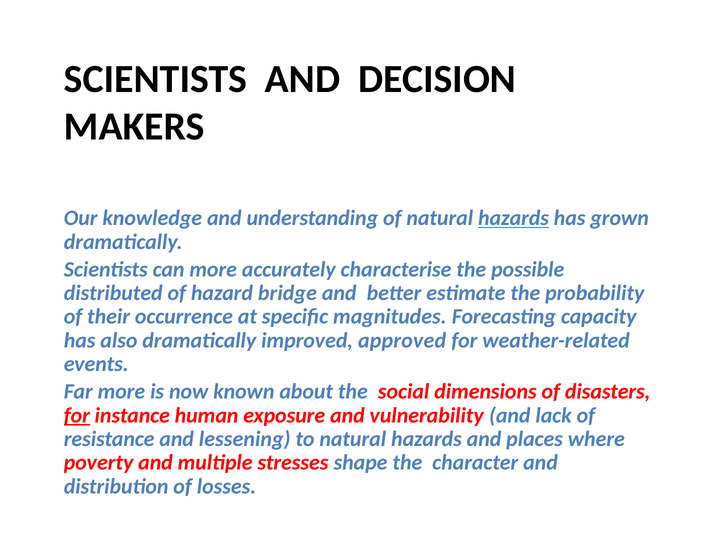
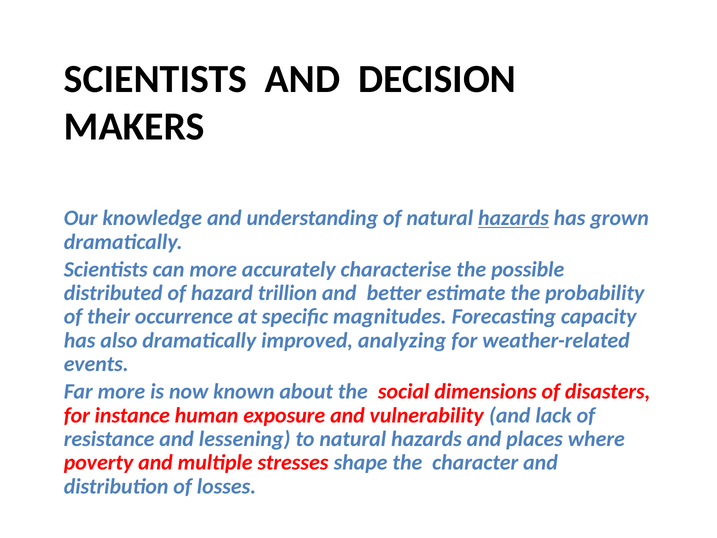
bridge: bridge -> trillion (288, 293)
approved: approved -> analyzing (402, 340)
for underline: present -> none (77, 415)
